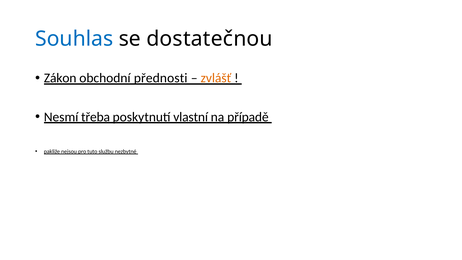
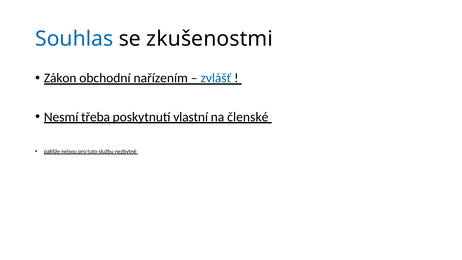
dostatečnou: dostatečnou -> zkušenostmi (210, 39)
přednosti: přednosti -> nařízením (161, 78)
zvlášť colour: orange -> blue (216, 78)
případě: případě -> členské (248, 117)
